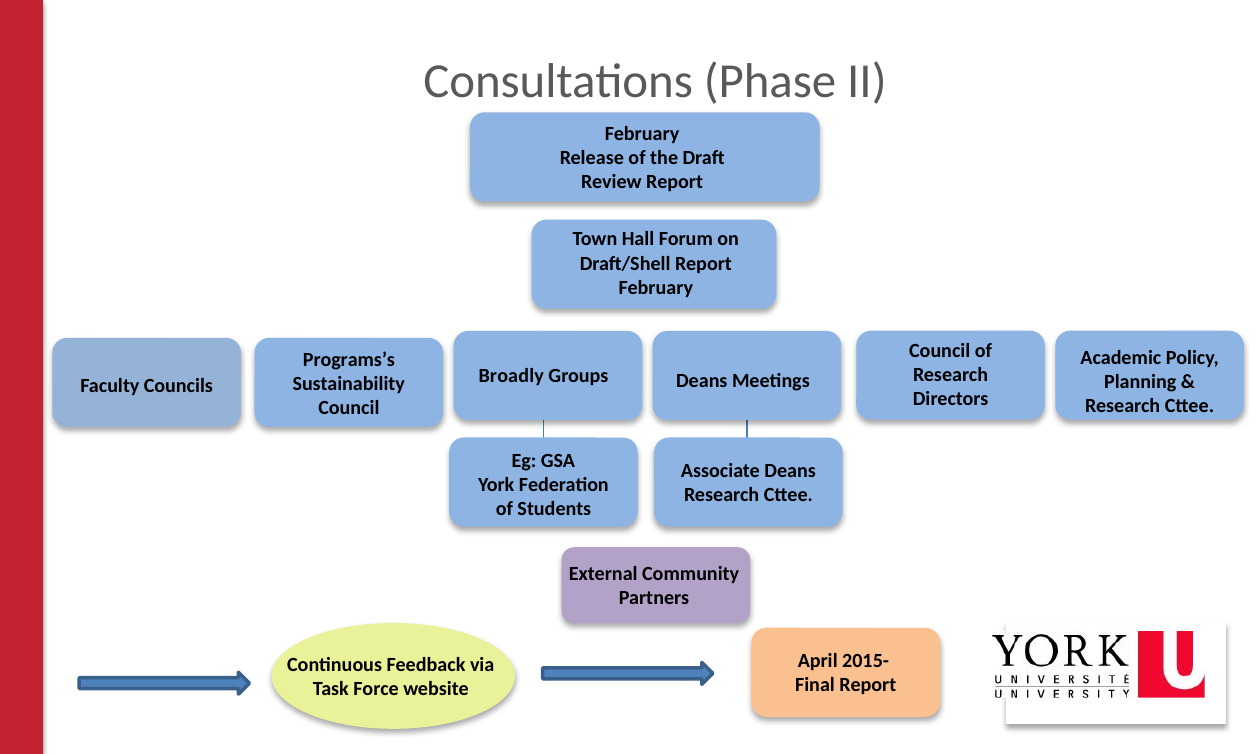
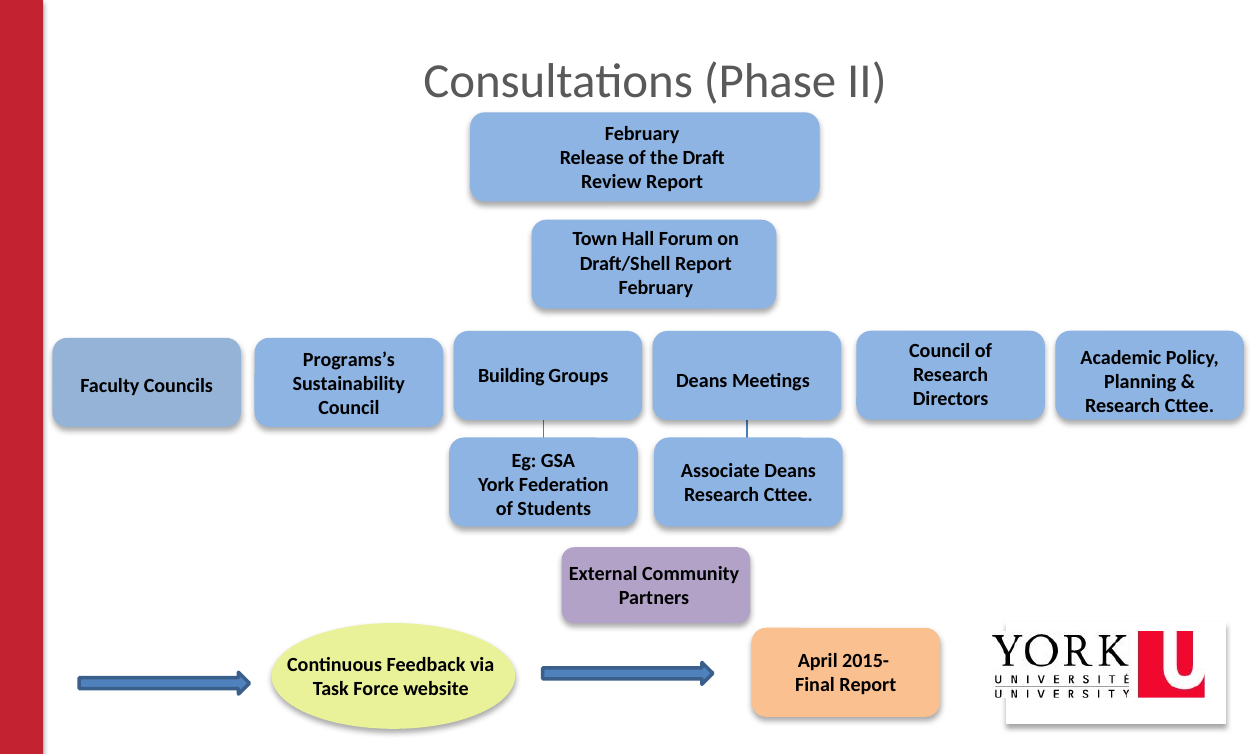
Broadly: Broadly -> Building (511, 376)
